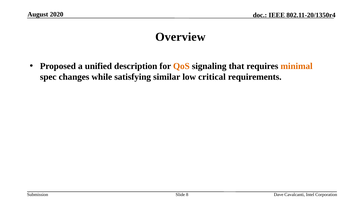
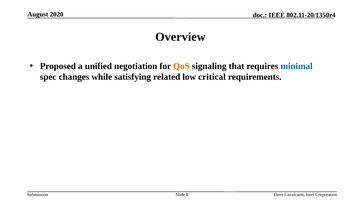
description: description -> negotiation (136, 66)
minimal colour: orange -> blue (297, 66)
similar: similar -> related (167, 77)
